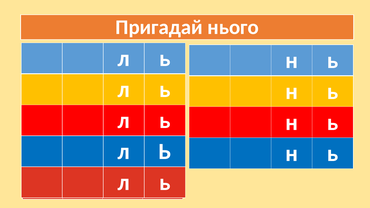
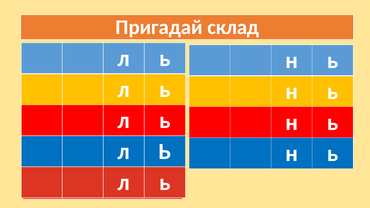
нього: нього -> склад (233, 27)
